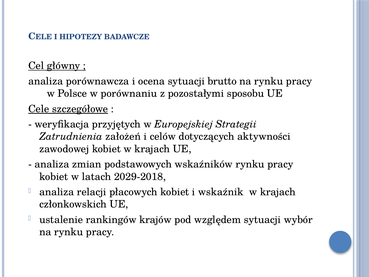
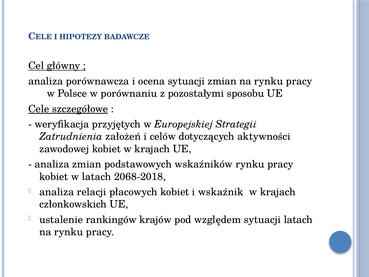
sytuacji brutto: brutto -> zmian (222, 81)
2029-2018: 2029-2018 -> 2068-2018 (140, 176)
sytuacji wybór: wybór -> latach (298, 220)
